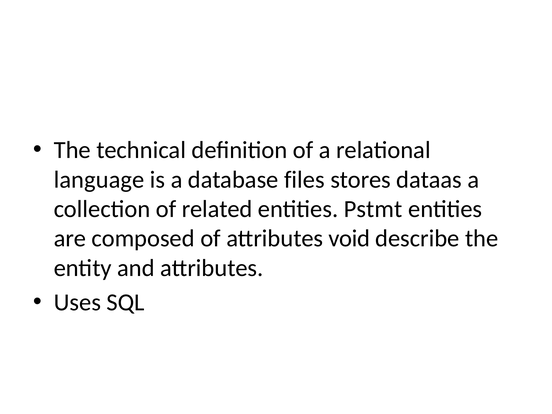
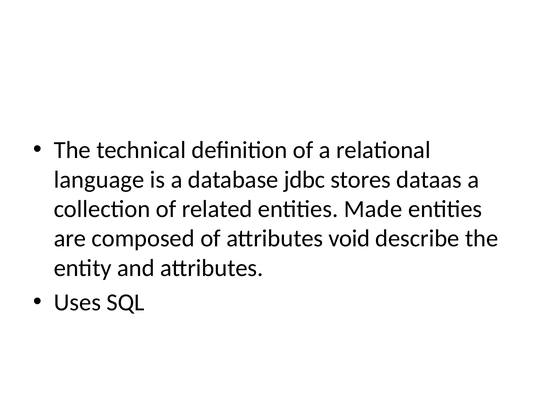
files: files -> jdbc (305, 180)
Pstmt: Pstmt -> Made (373, 209)
